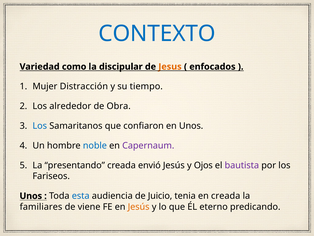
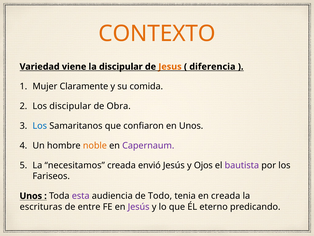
CONTEXTO colour: blue -> orange (157, 34)
como: como -> viene (74, 67)
enfocados: enfocados -> diferencia (212, 67)
Distracción: Distracción -> Claramente (84, 86)
tiempo: tiempo -> comida (146, 86)
Los alrededor: alrededor -> discipular (70, 106)
noble colour: blue -> orange (95, 145)
presentando: presentando -> necesitamos (75, 165)
esta colour: blue -> purple (81, 196)
Juicio: Juicio -> Todo (160, 196)
familiares: familiares -> escrituras (41, 206)
viene: viene -> entre (89, 206)
Jesús colour: orange -> purple (139, 206)
